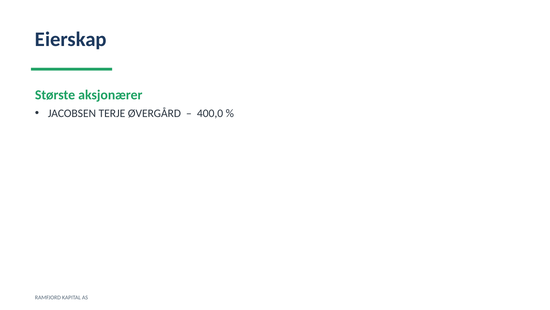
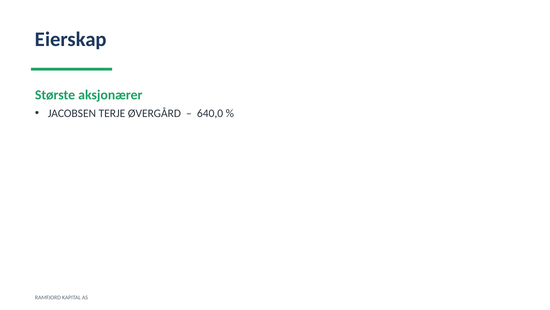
400,0: 400,0 -> 640,0 (210, 113)
